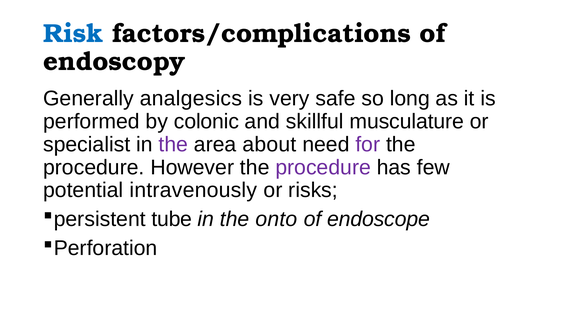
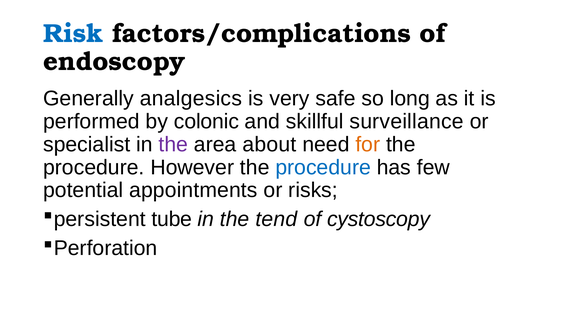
musculature: musculature -> surveillance (407, 121)
for colour: purple -> orange (368, 144)
procedure colour: purple -> blue (323, 167)
intravenously: intravenously -> appointments (193, 190)
onto: onto -> tend (276, 219)
endoscope: endoscope -> cystoscopy (379, 219)
